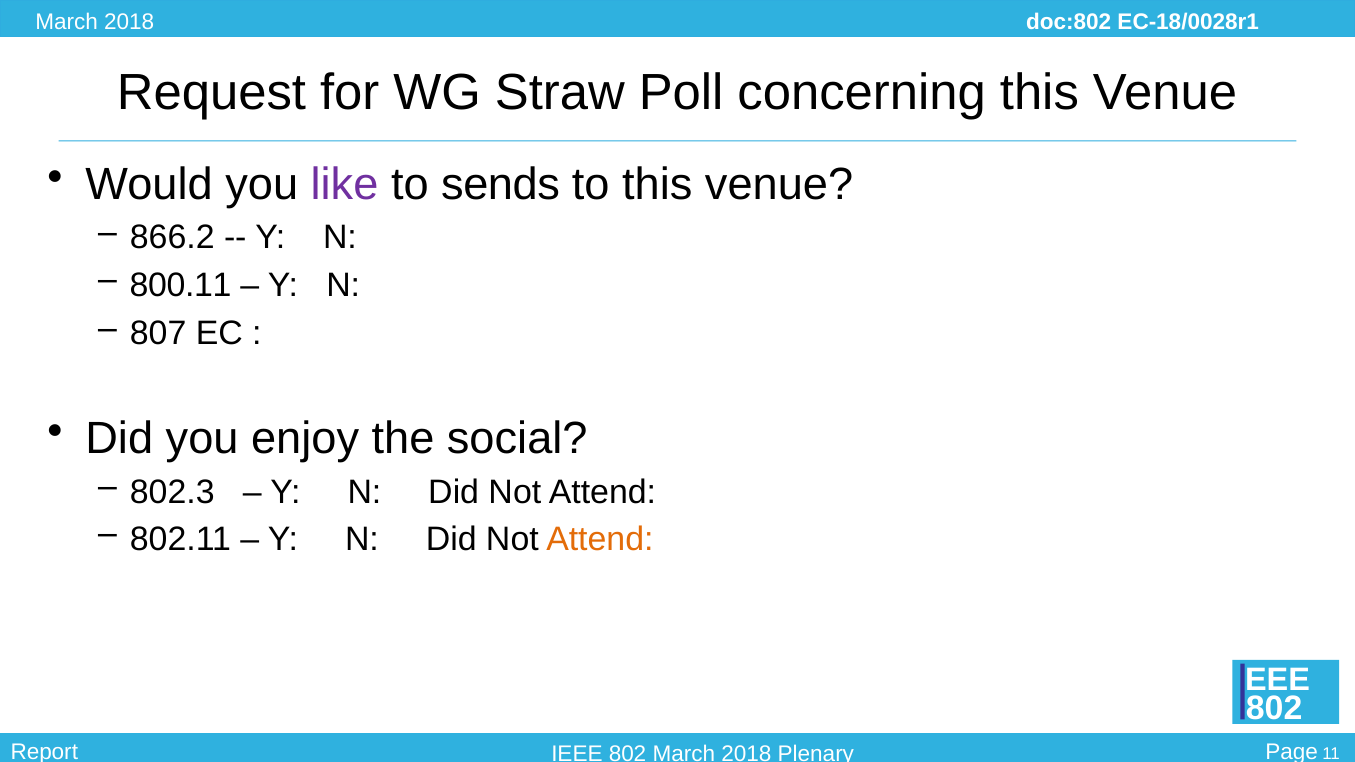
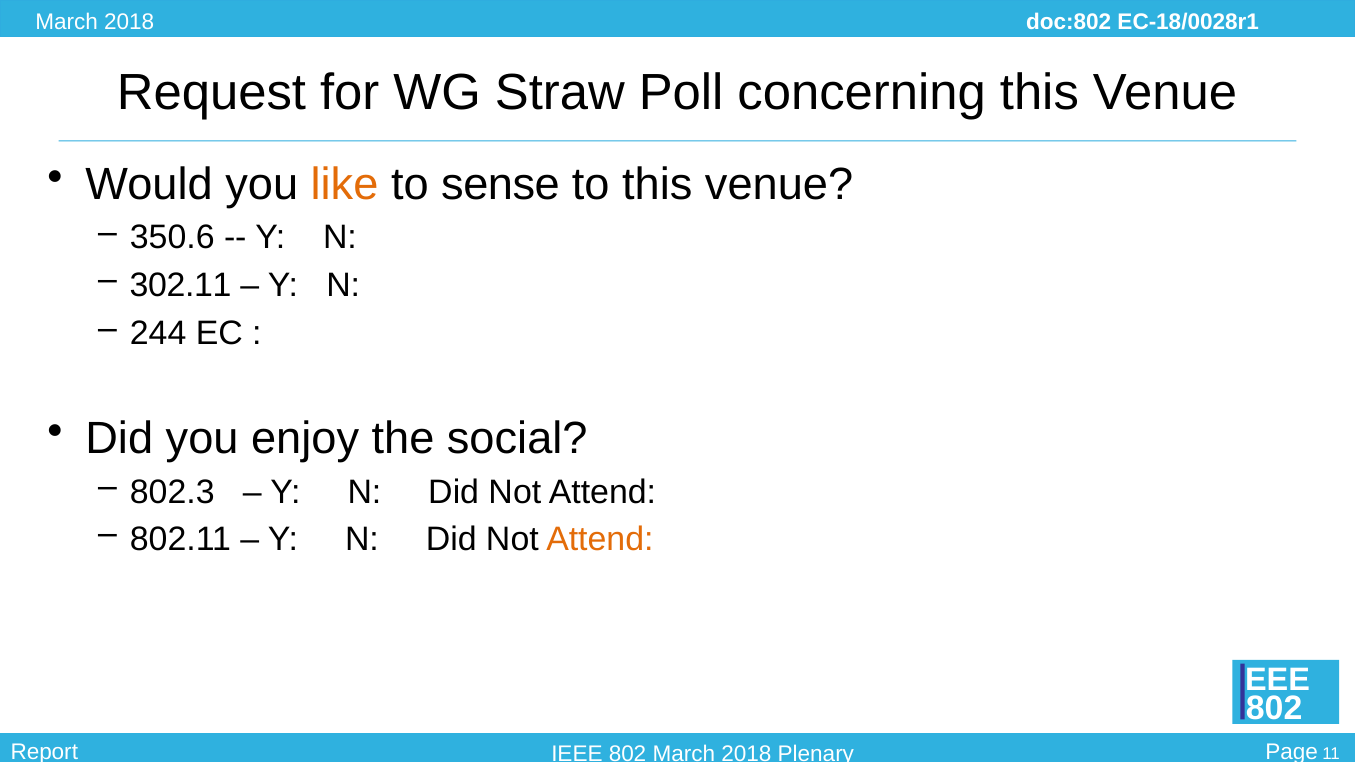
like colour: purple -> orange (345, 184)
sends: sends -> sense (500, 184)
866.2: 866.2 -> 350.6 (172, 238)
800.11: 800.11 -> 302.11 (181, 285)
807: 807 -> 244 (158, 334)
